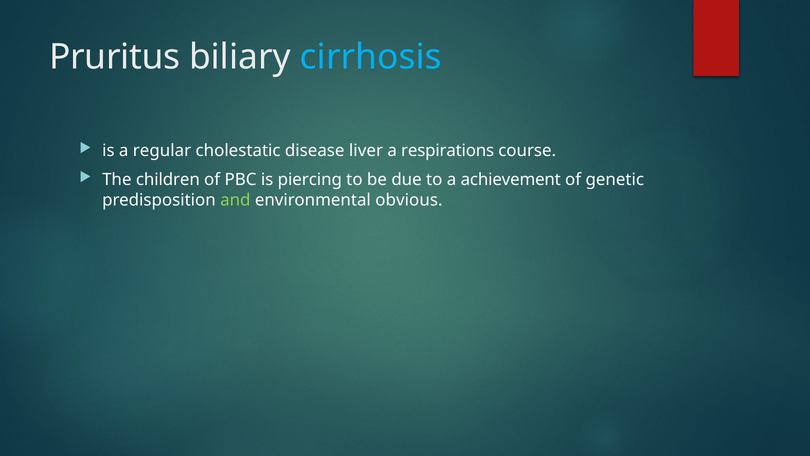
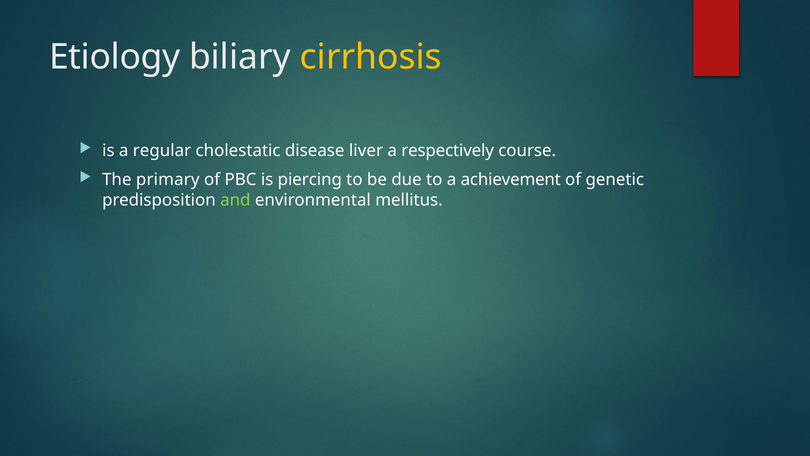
Pruritus: Pruritus -> Etiology (115, 57)
cirrhosis colour: light blue -> yellow (371, 57)
respirations: respirations -> respectively (448, 151)
children: children -> primary (168, 179)
obvious: obvious -> mellitus (409, 200)
